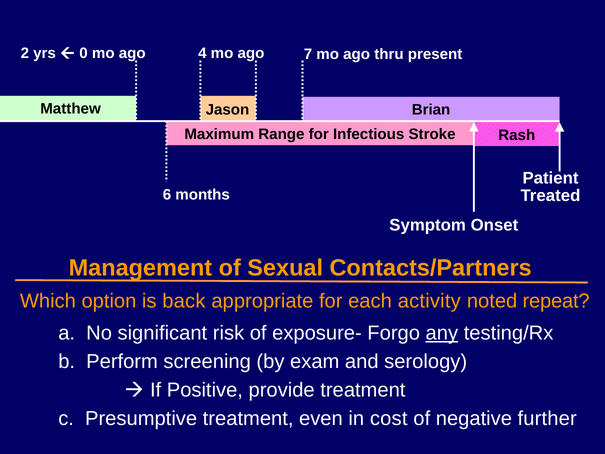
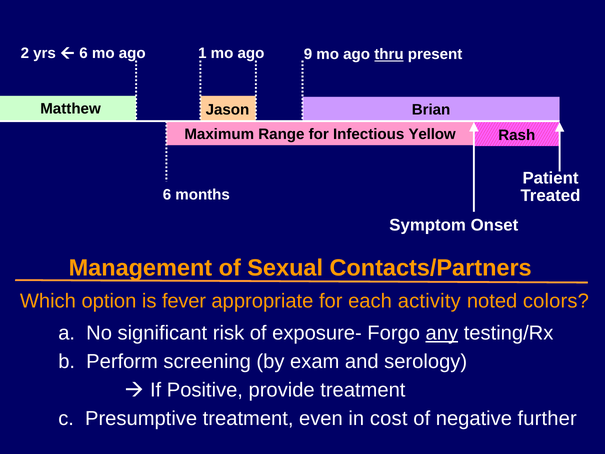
0: 0 -> 6 (84, 53)
4: 4 -> 1 (202, 53)
7: 7 -> 9 (308, 54)
thru underline: none -> present (389, 54)
Stroke: Stroke -> Yellow (432, 134)
back: back -> fever (184, 301)
repeat: repeat -> colors (556, 301)
